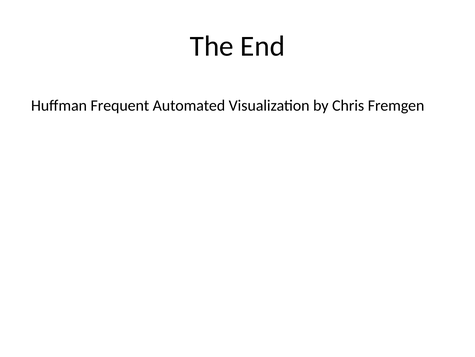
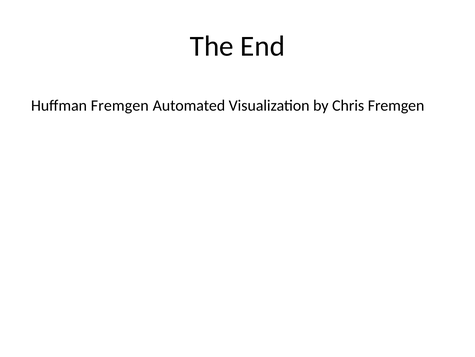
Huffman Frequent: Frequent -> Fremgen (120, 105)
